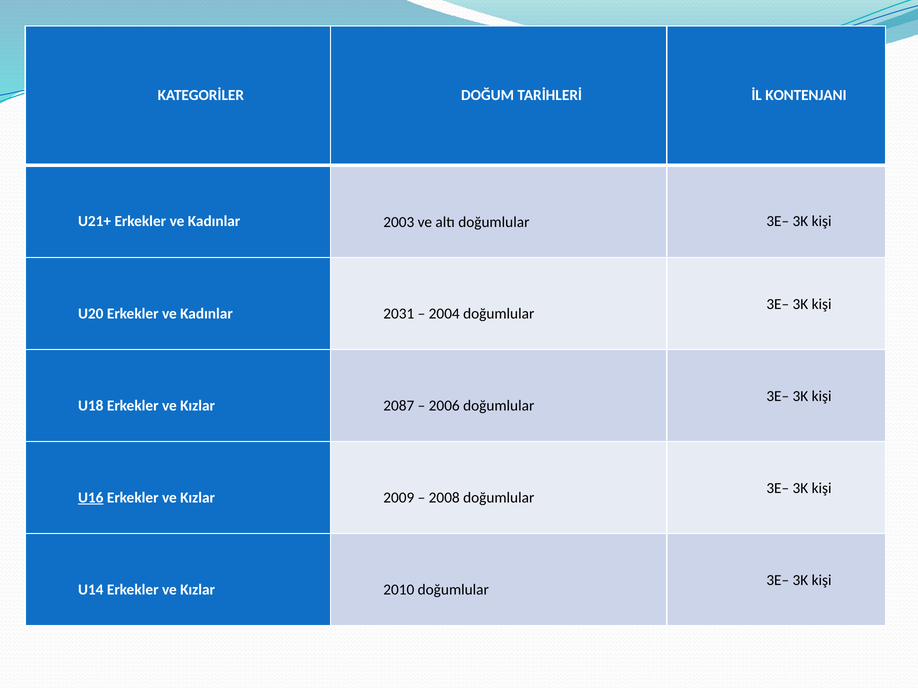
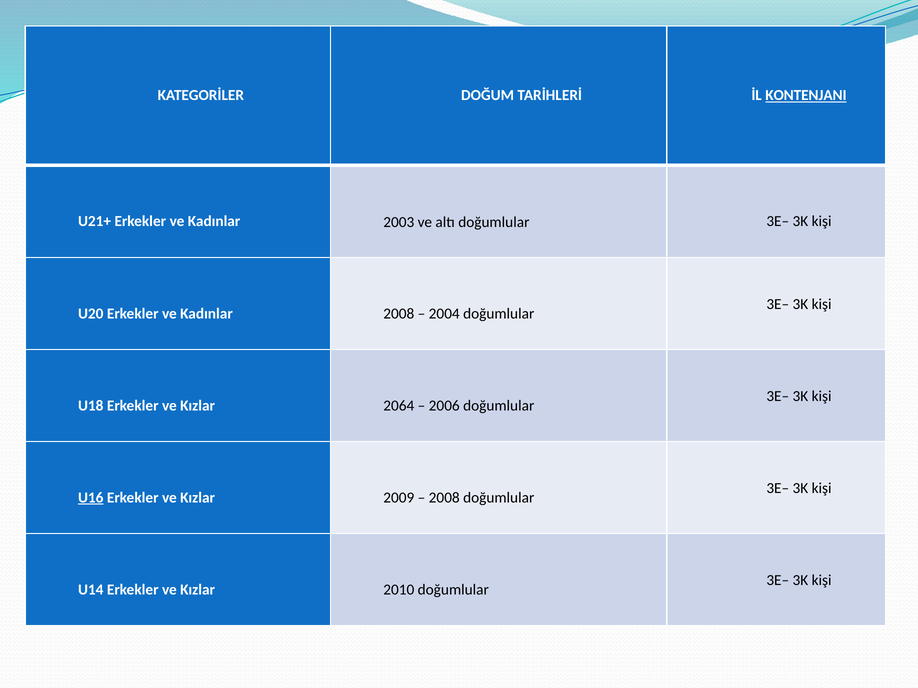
KONTENJANI underline: none -> present (806, 96)
Kadınlar 2031: 2031 -> 2008 (399, 314)
2087: 2087 -> 2064 (399, 406)
